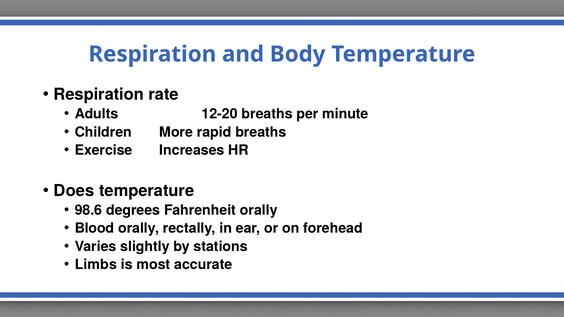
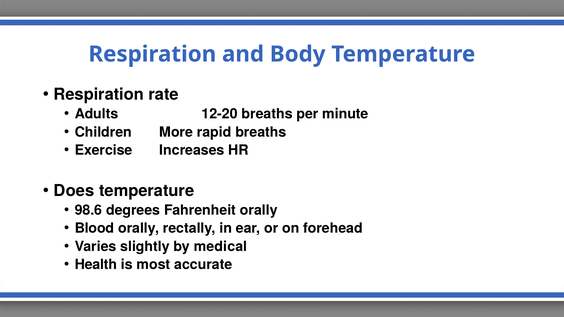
stations: stations -> medical (221, 247)
Limbs: Limbs -> Health (96, 265)
